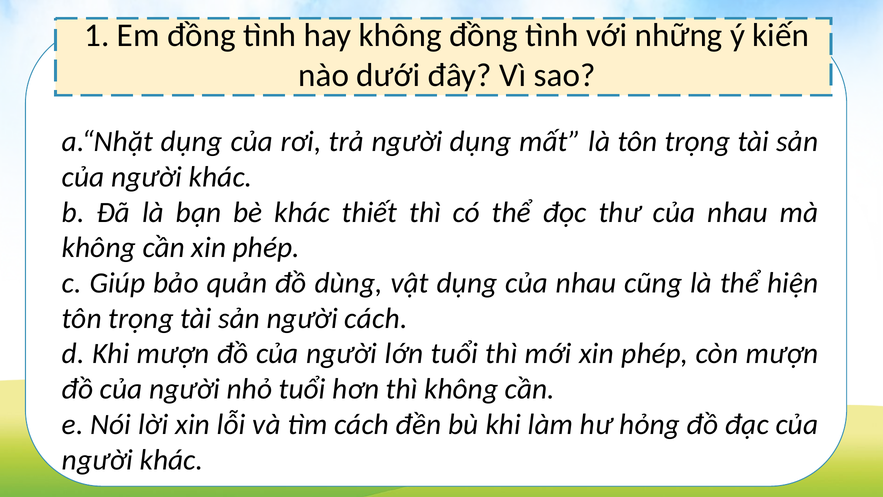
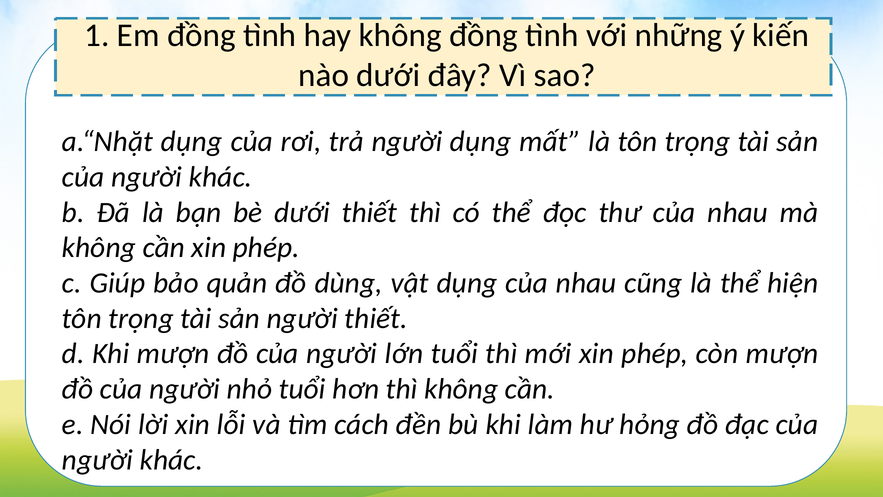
bè khác: khác -> dưới (302, 212)
người cách: cách -> thiết (376, 318)
